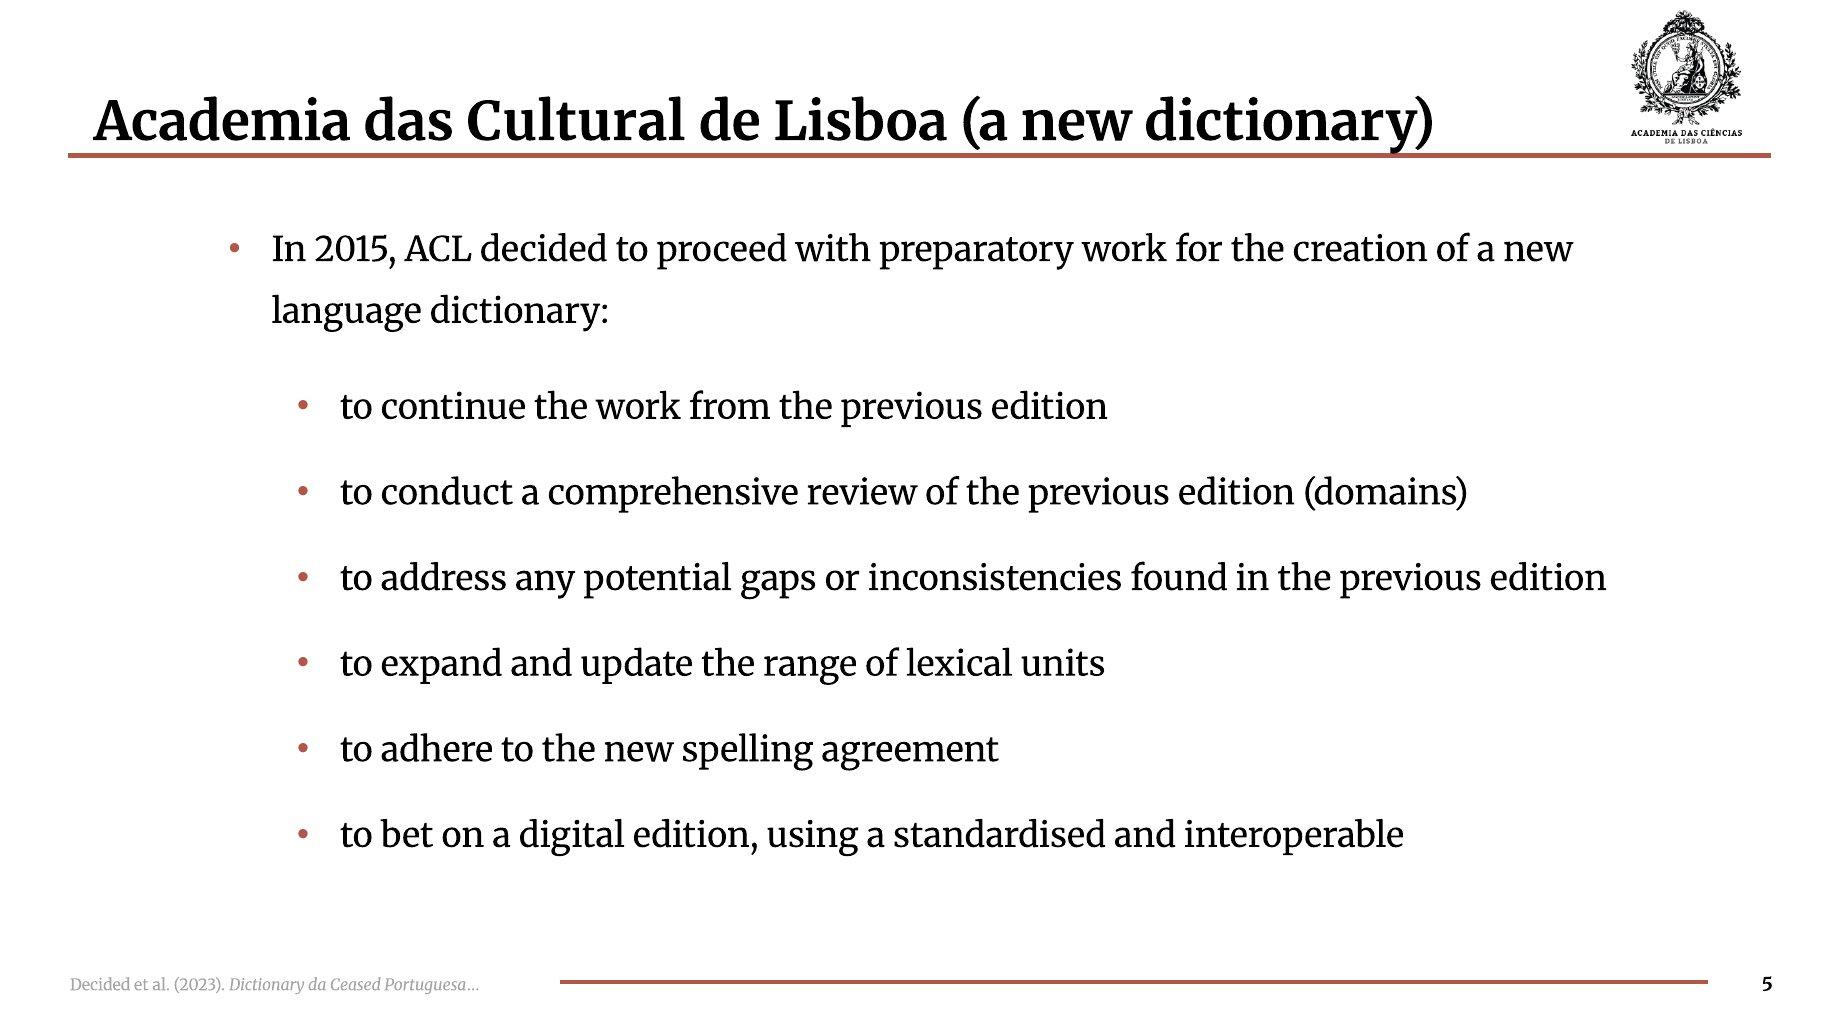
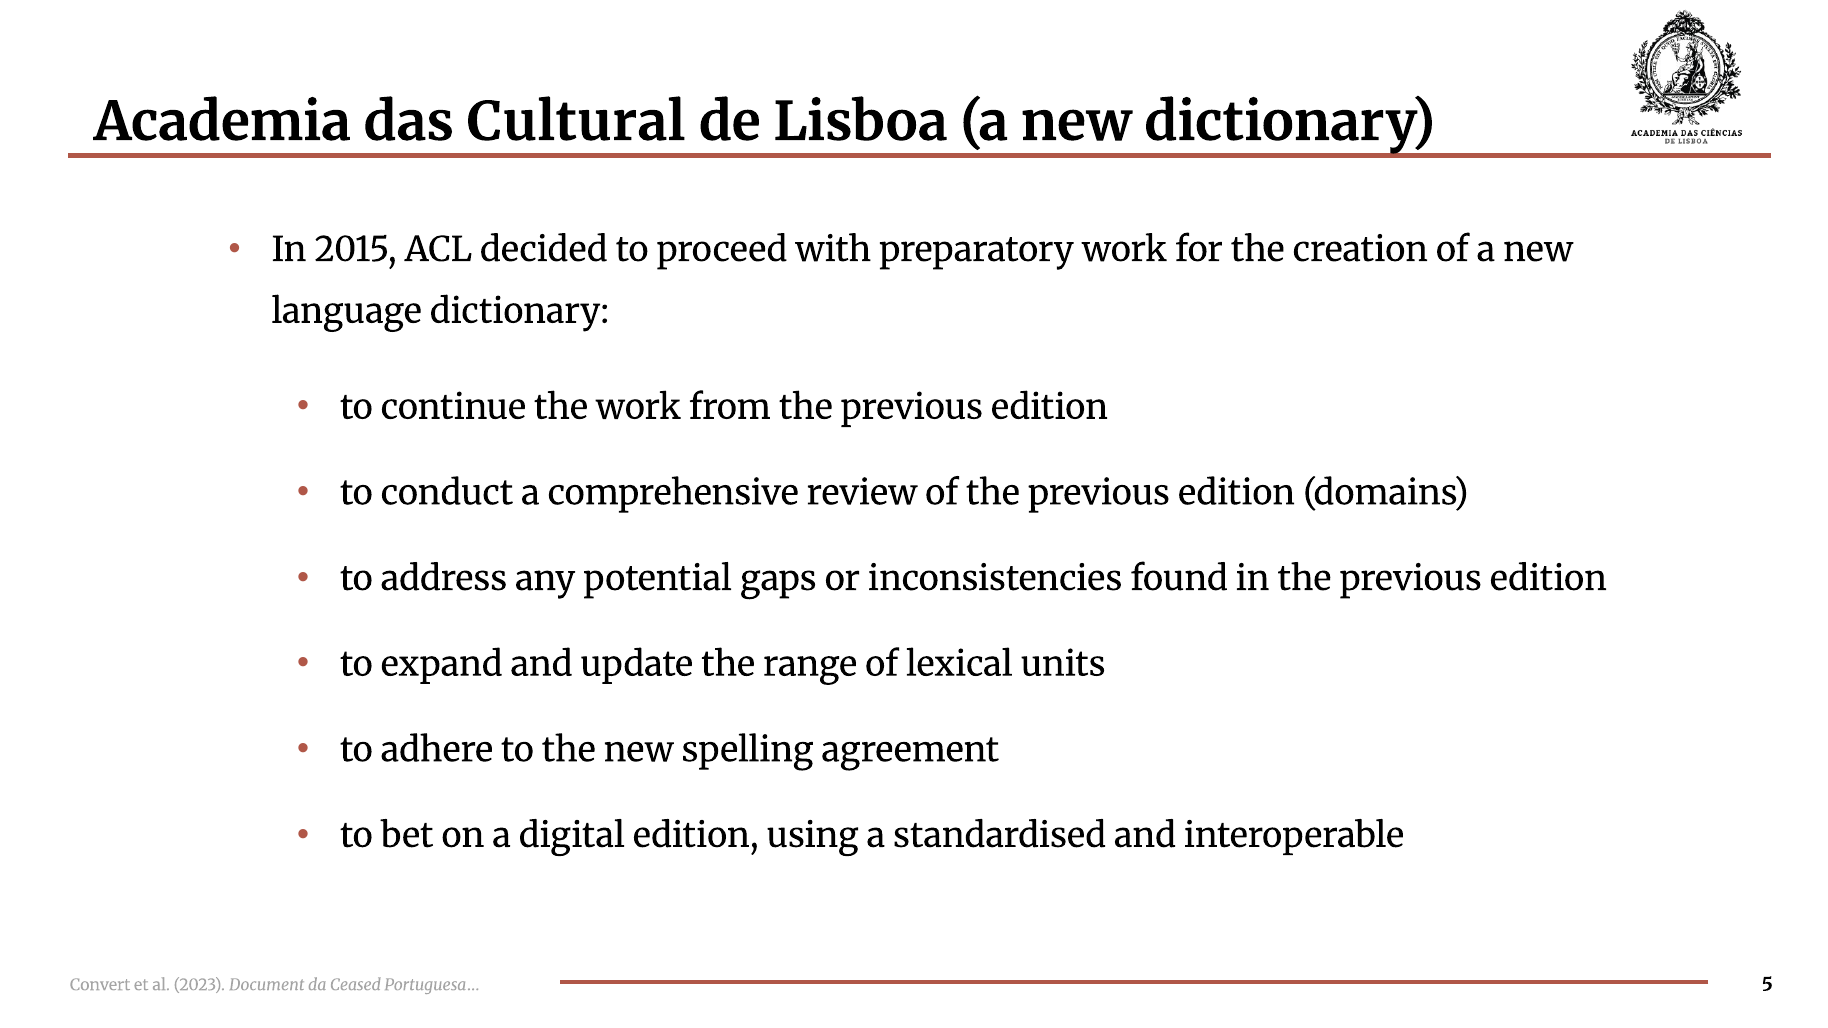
Decided: Decided -> Convert (100, 985)
2023 Dictionary: Dictionary -> Document (267, 985)
